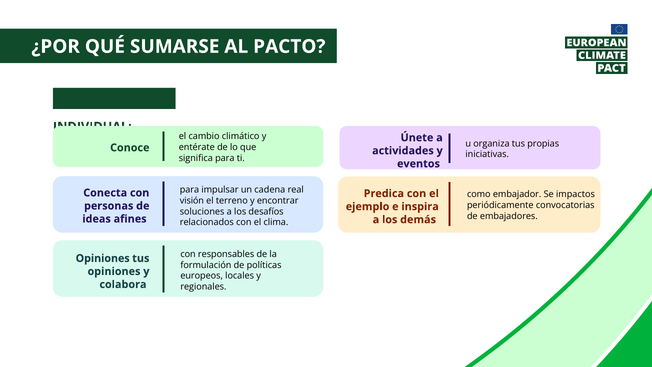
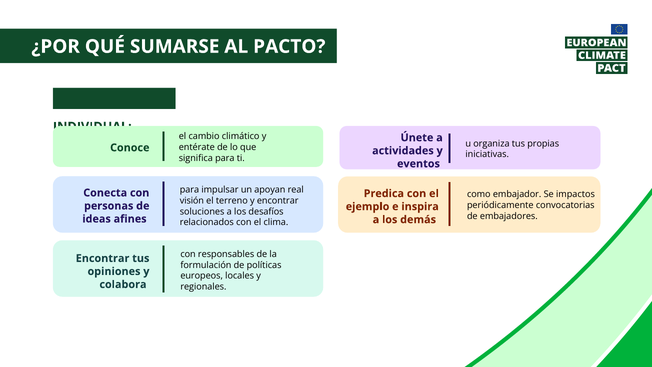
cadena: cadena -> apoyan (270, 190)
Opiniones: Opiniones -> Encontrar (103, 258)
